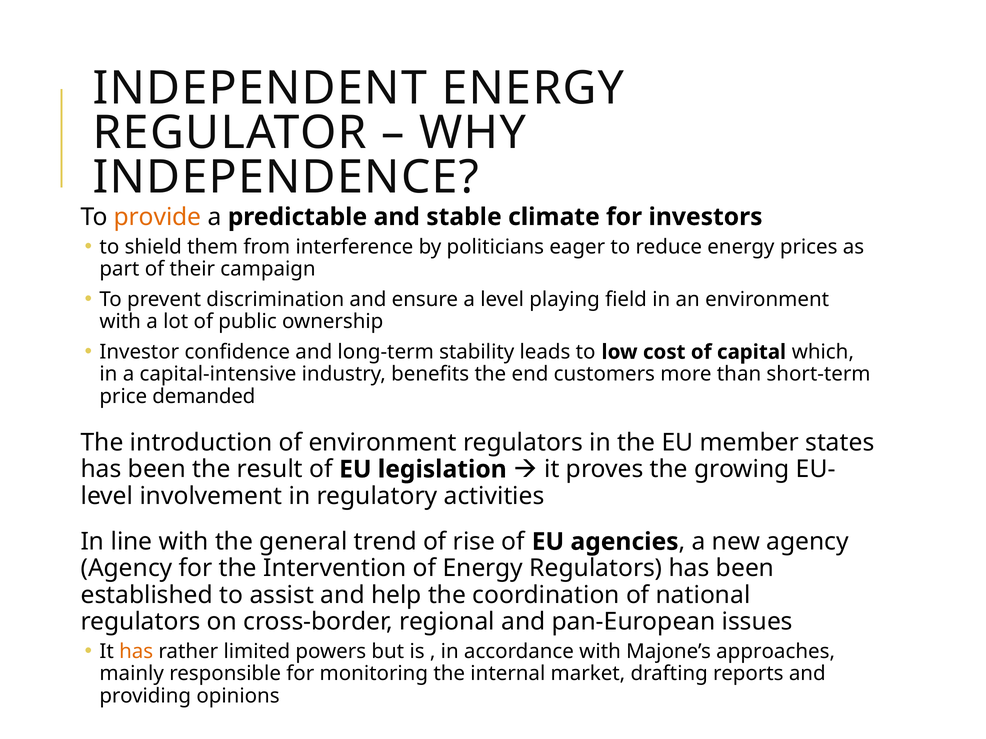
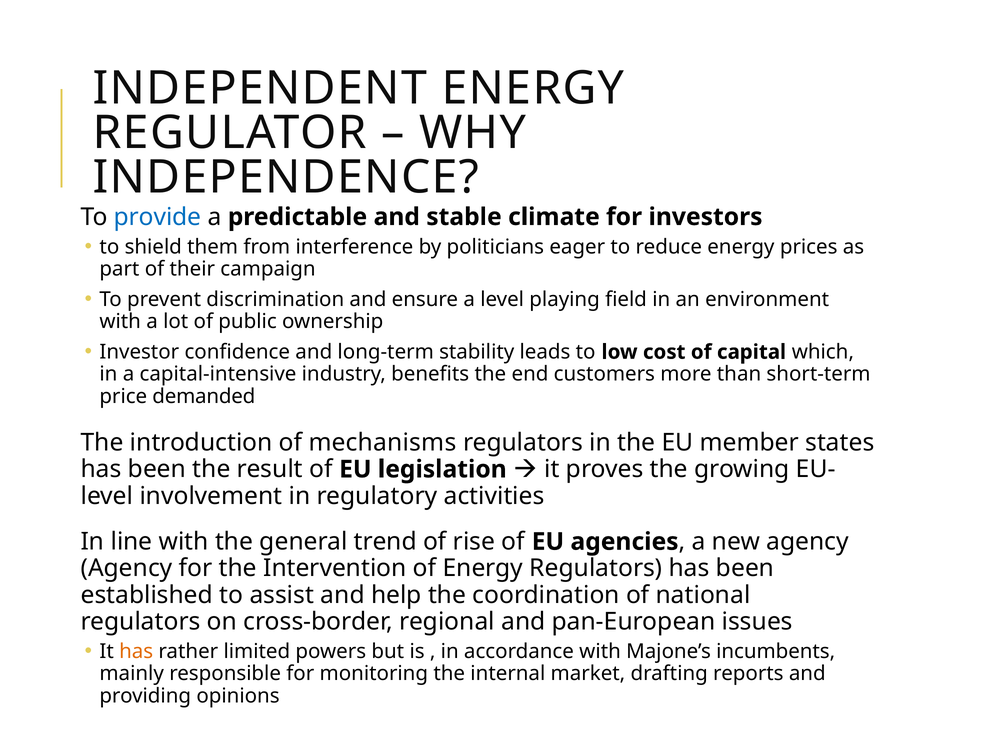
provide colour: orange -> blue (158, 217)
of environment: environment -> mechanisms (383, 443)
approaches: approaches -> incumbents (776, 652)
